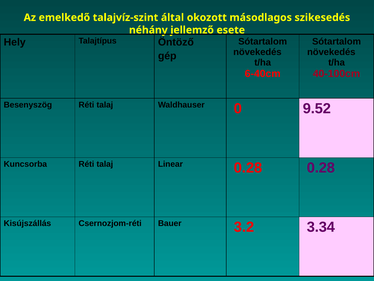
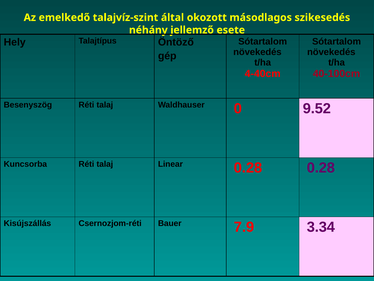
6-40cm: 6-40cm -> 4-40cm (263, 73)
3.2: 3.2 -> 7.9 (244, 227)
